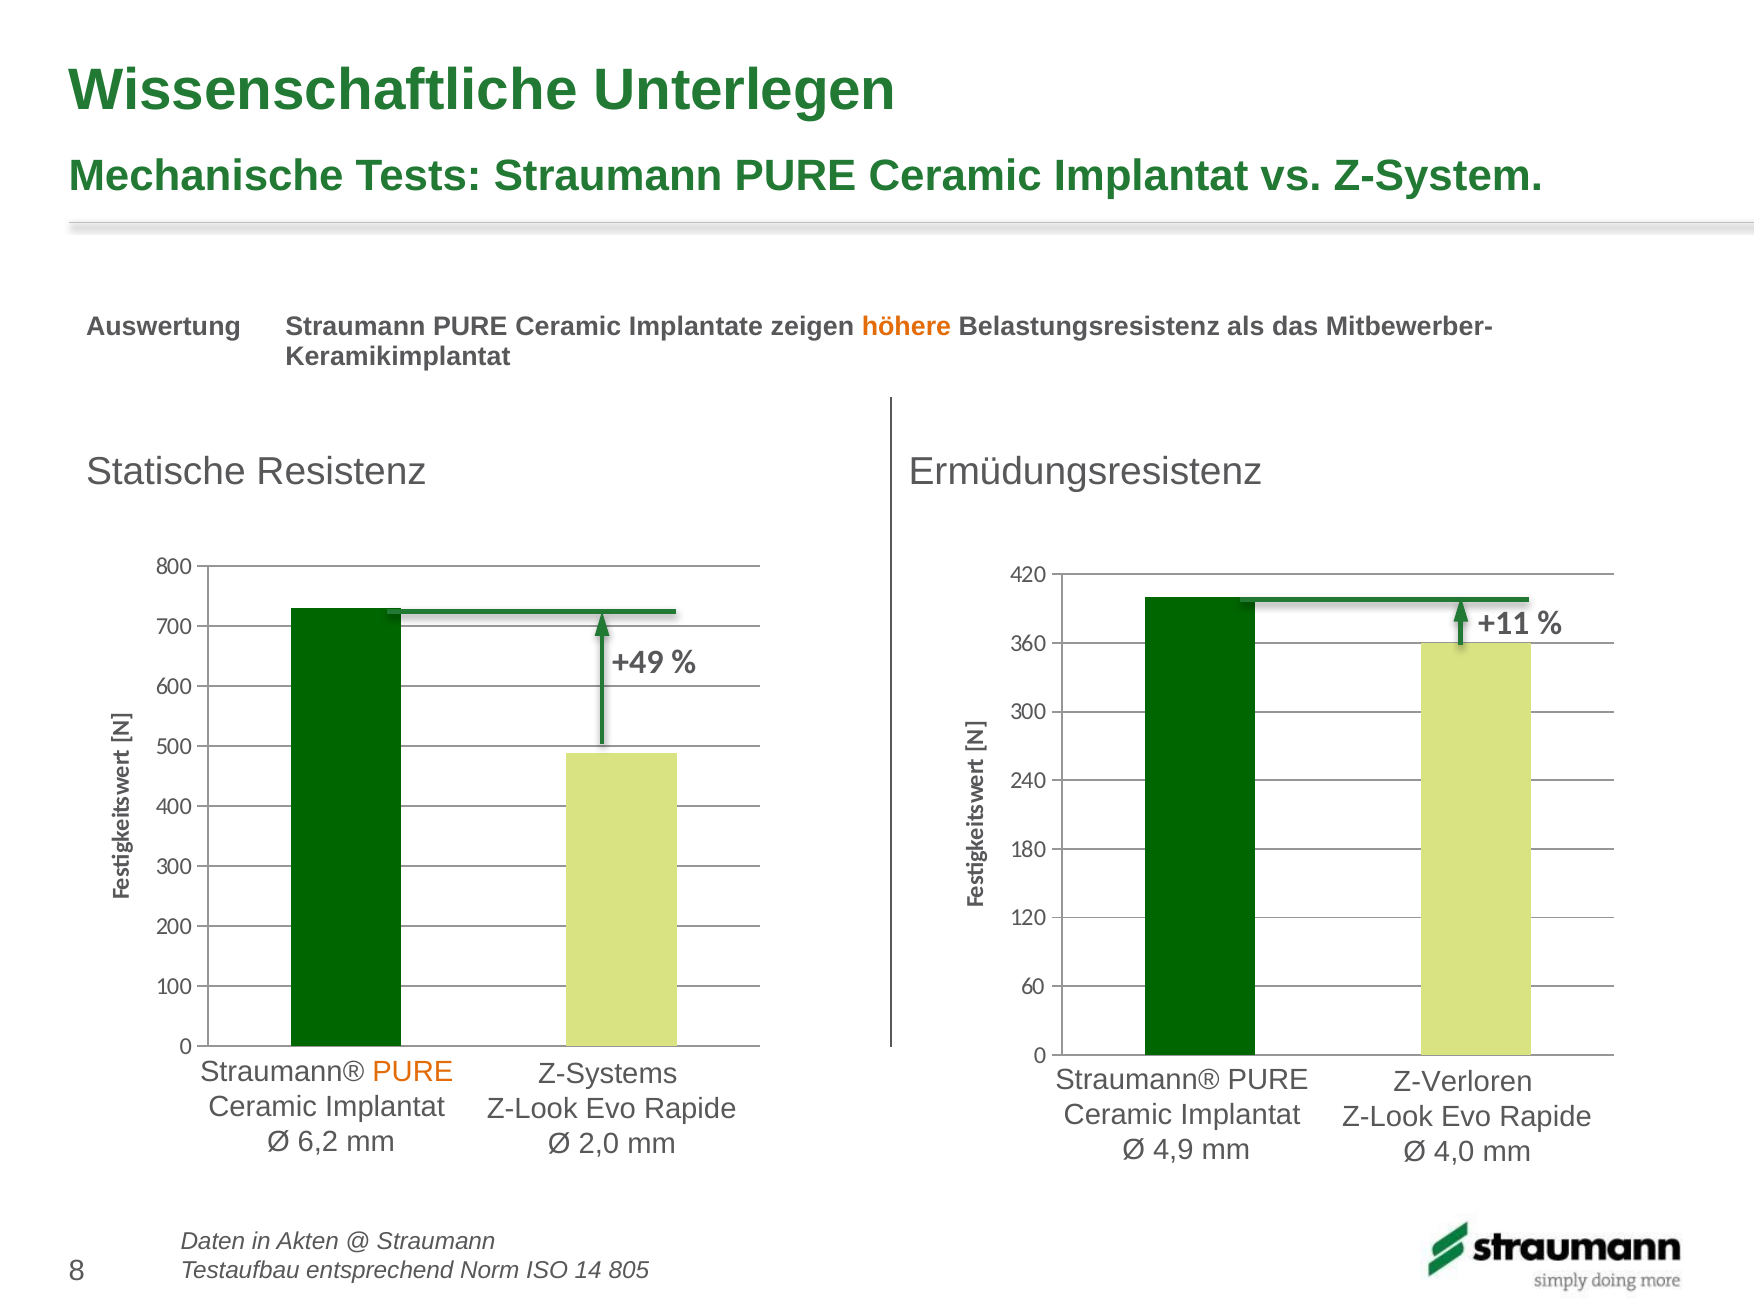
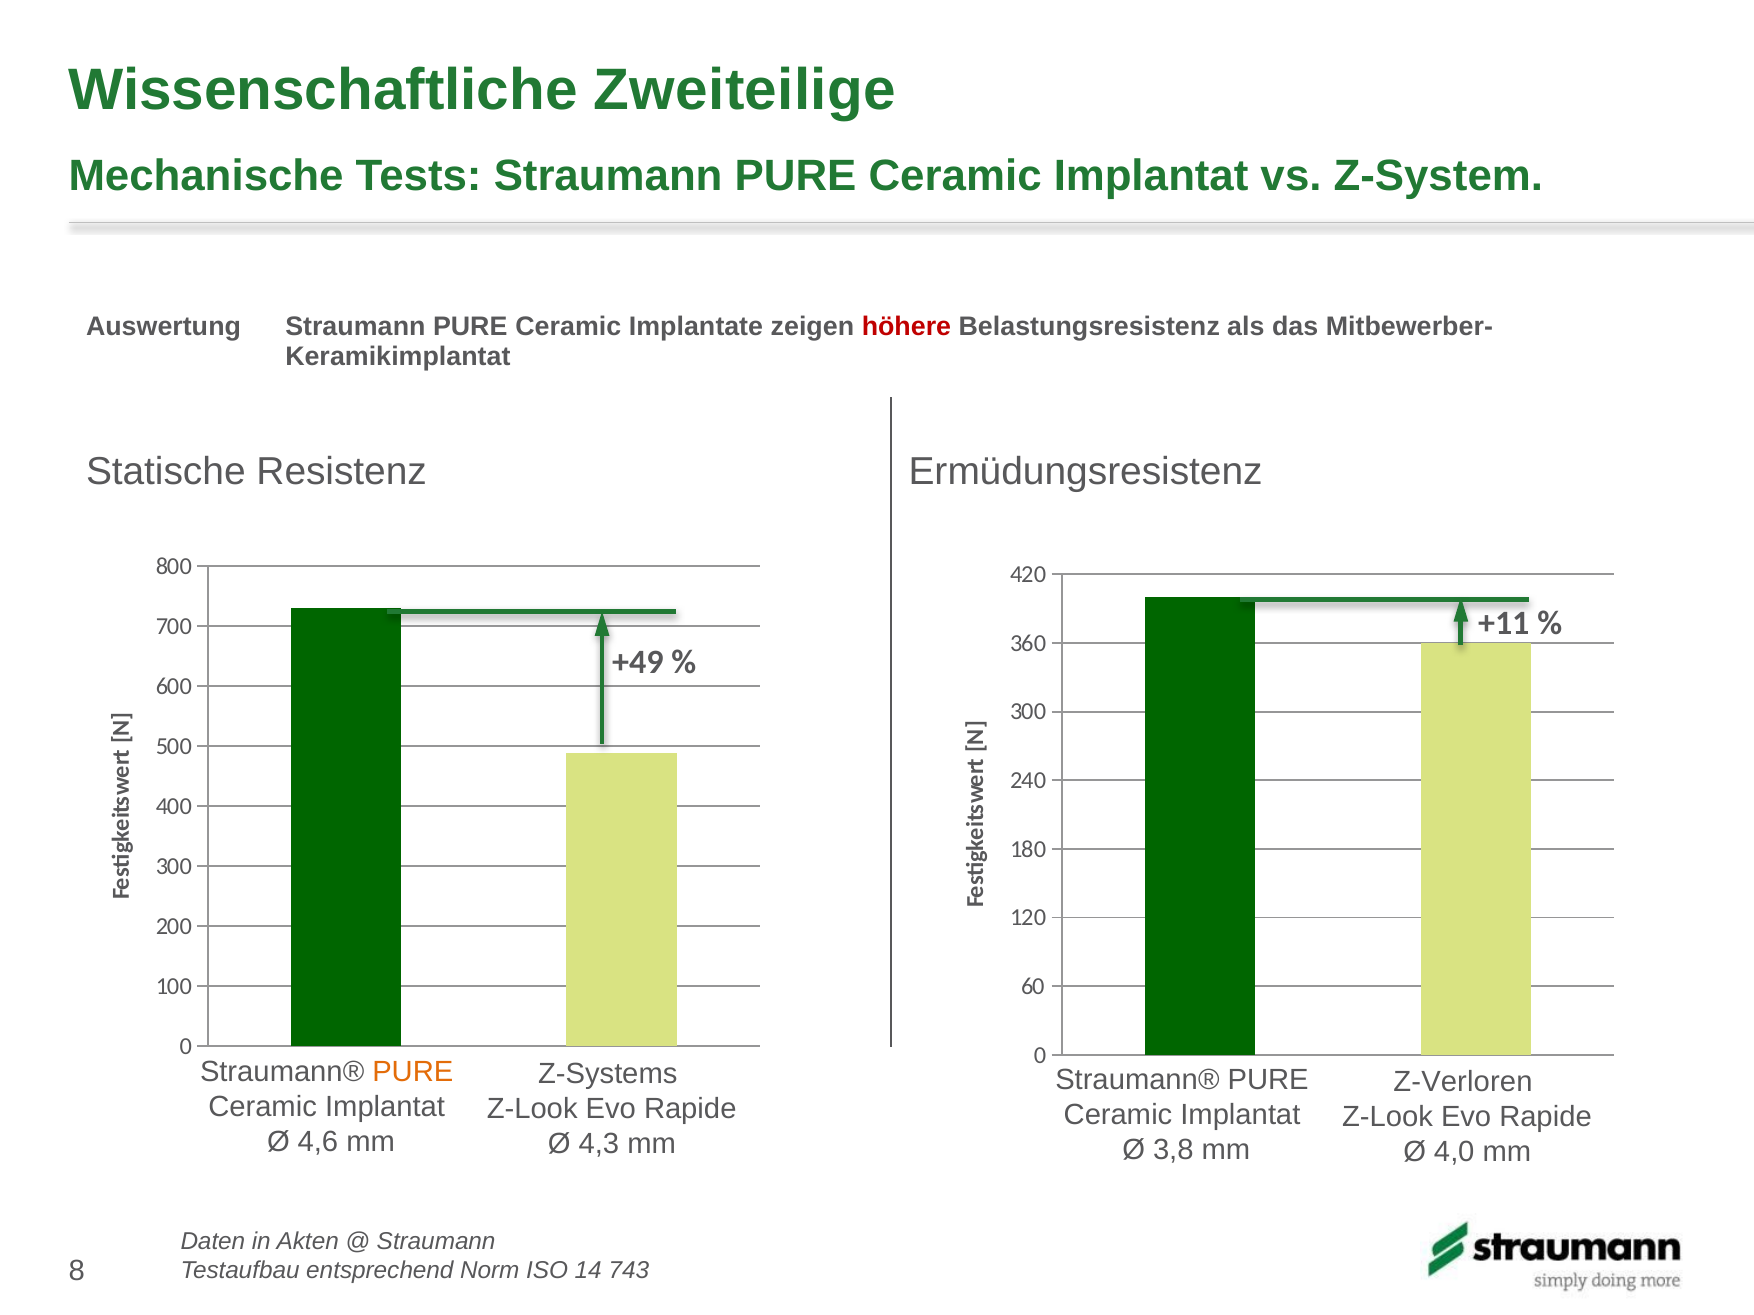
Unterlegen: Unterlegen -> Zweiteilige (745, 90)
höhere colour: orange -> red (906, 327)
6,2: 6,2 -> 4,6 (318, 1142)
2,0: 2,0 -> 4,3 (599, 1144)
4,9: 4,9 -> 3,8 (1173, 1150)
805: 805 -> 743 (629, 1271)
